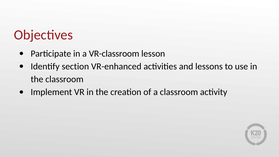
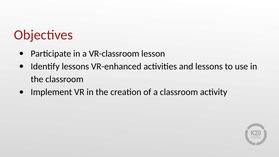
Identify section: section -> lessons (75, 66)
